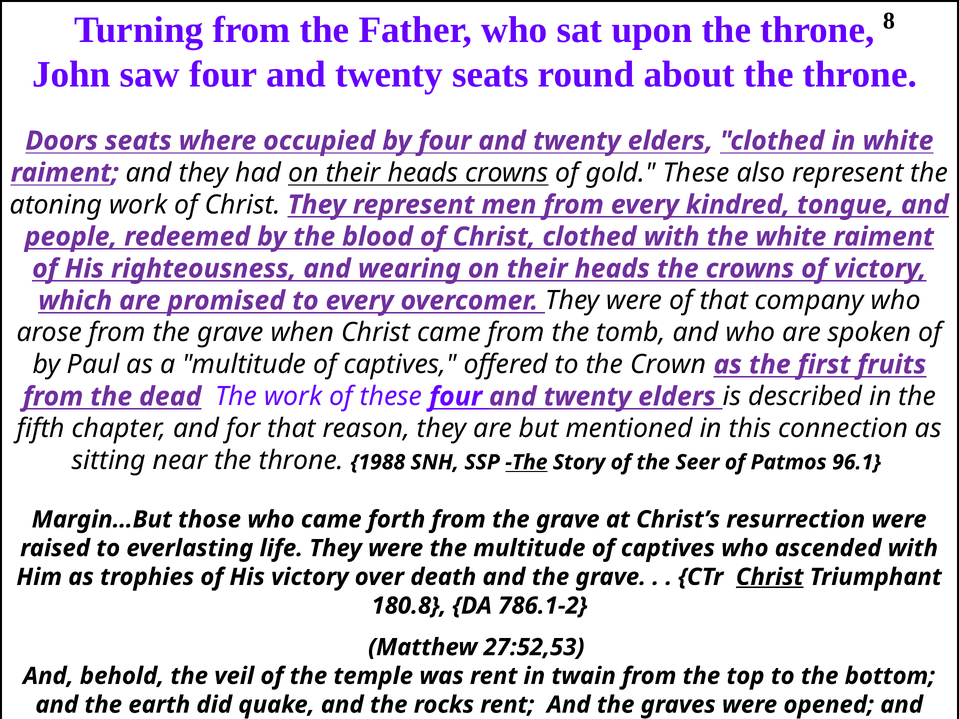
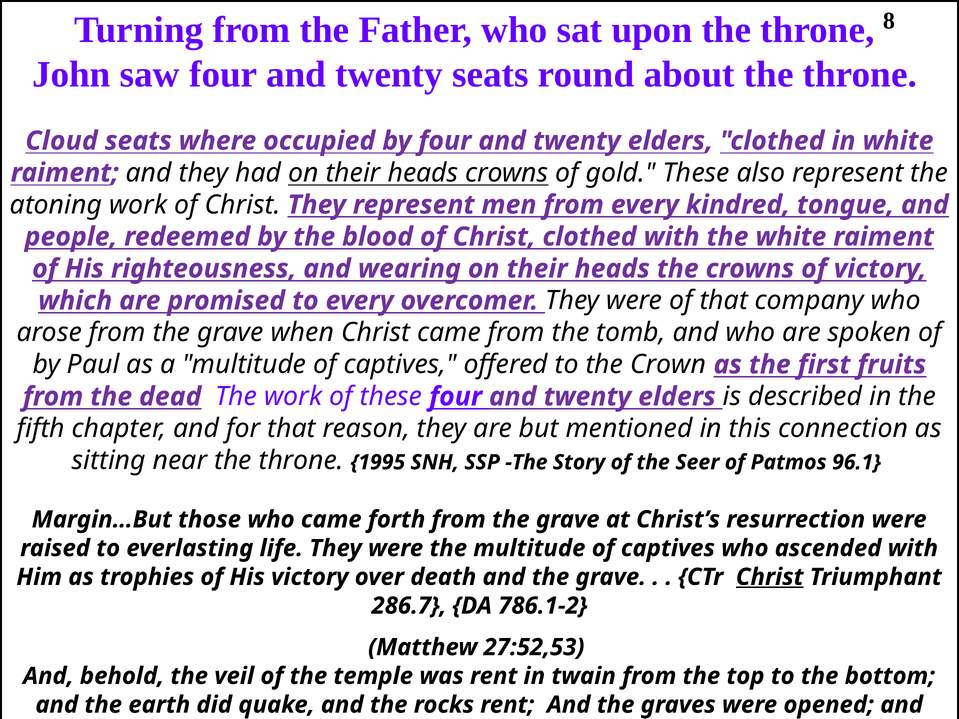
Doors: Doors -> Cloud (62, 141)
1988: 1988 -> 1995 (378, 462)
The underline: present -> none (526, 462)
180.8: 180.8 -> 286.7 (409, 606)
